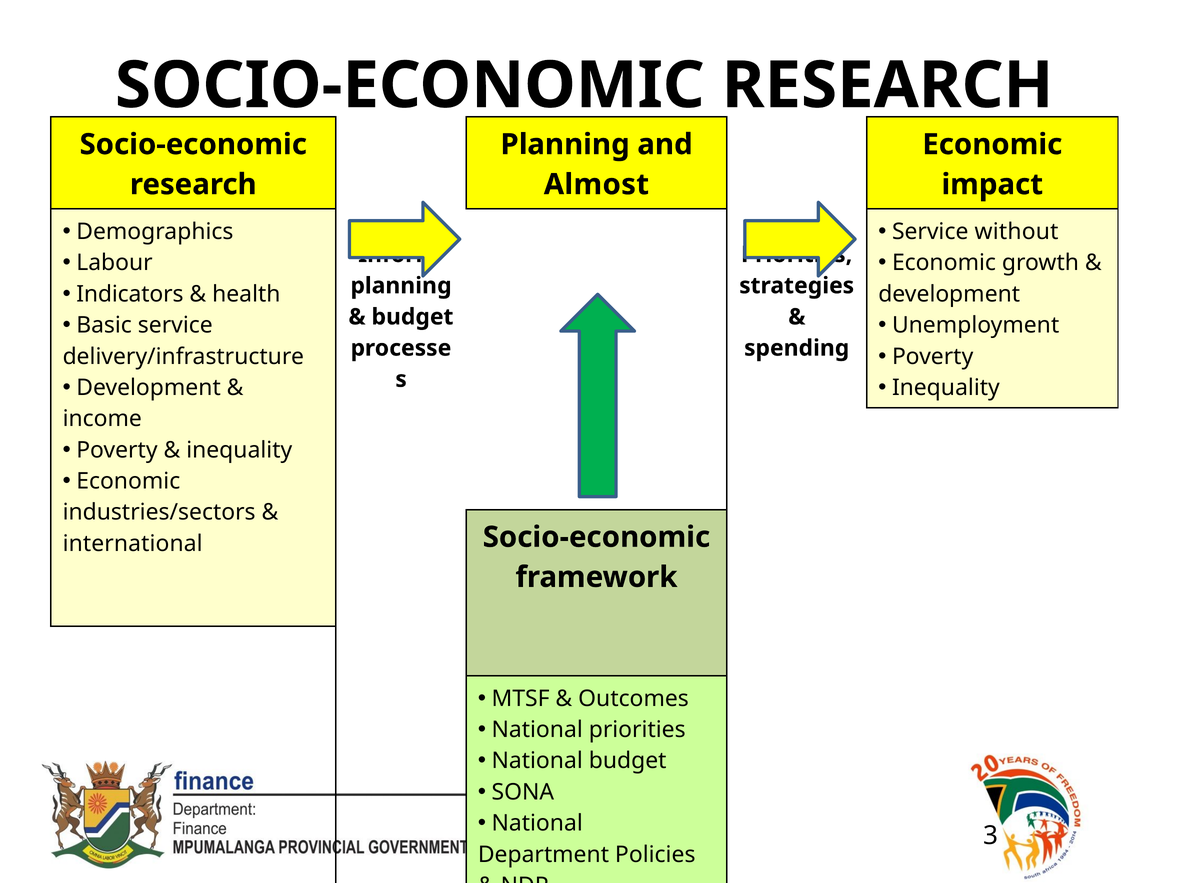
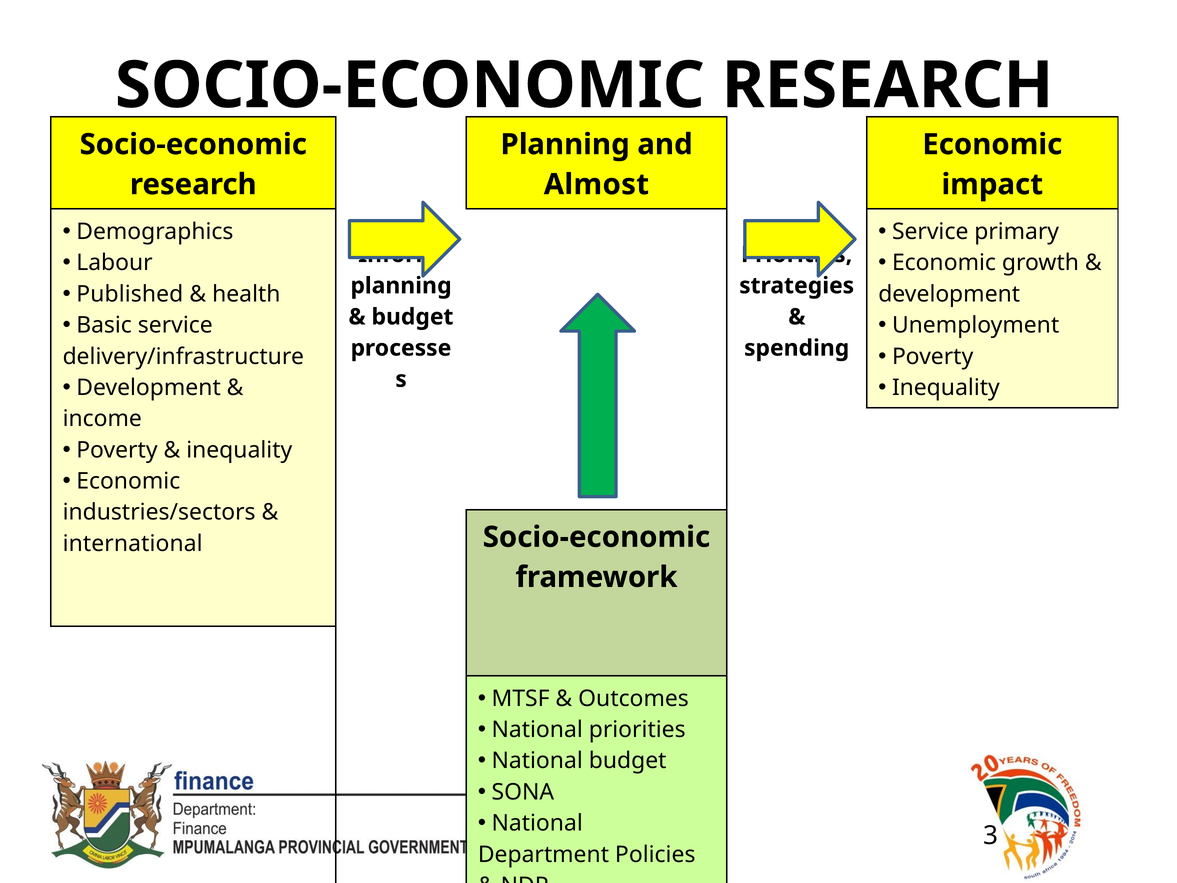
without: without -> primary (1017, 232)
Indicators: Indicators -> Published (130, 294)
